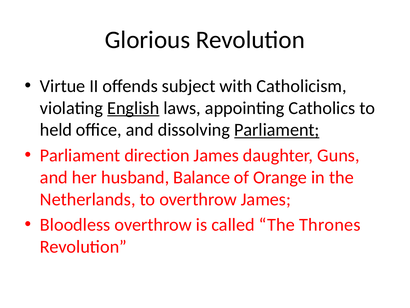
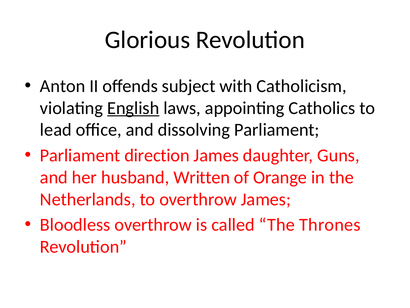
Virtue: Virtue -> Anton (63, 86)
held: held -> lead (56, 130)
Parliament underline: present -> none (277, 130)
Balance: Balance -> Written (202, 177)
